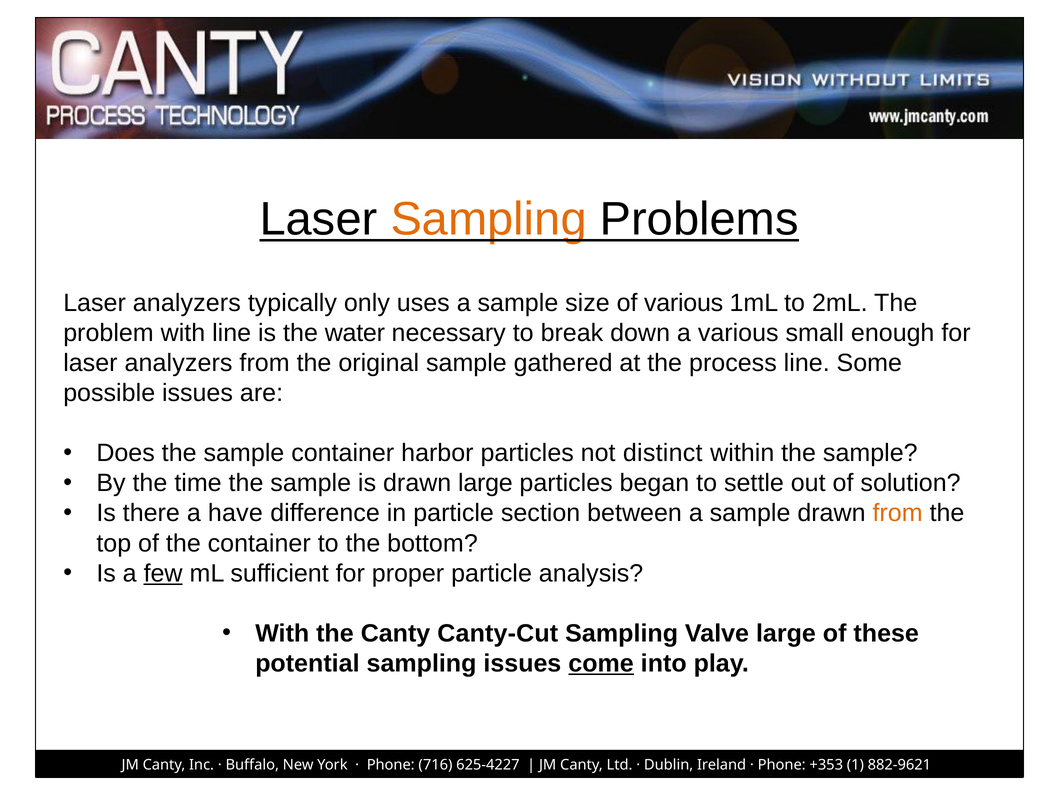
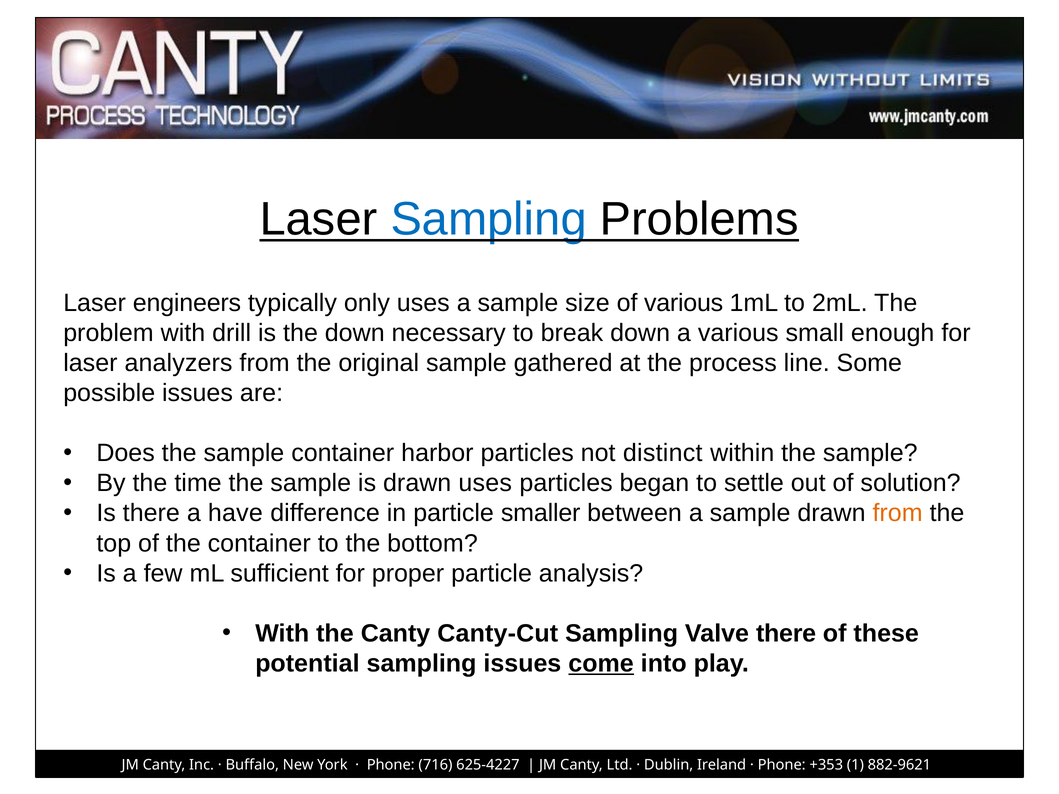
Sampling colour: orange -> blue (489, 219)
analyzers: analyzers -> engineers (187, 303)
with line: line -> drill (232, 333)
the water: water -> down (355, 333)
drawn large: large -> uses (485, 483)
section: section -> smaller (541, 513)
few underline: present -> none (163, 573)
Valve large: large -> there (786, 633)
